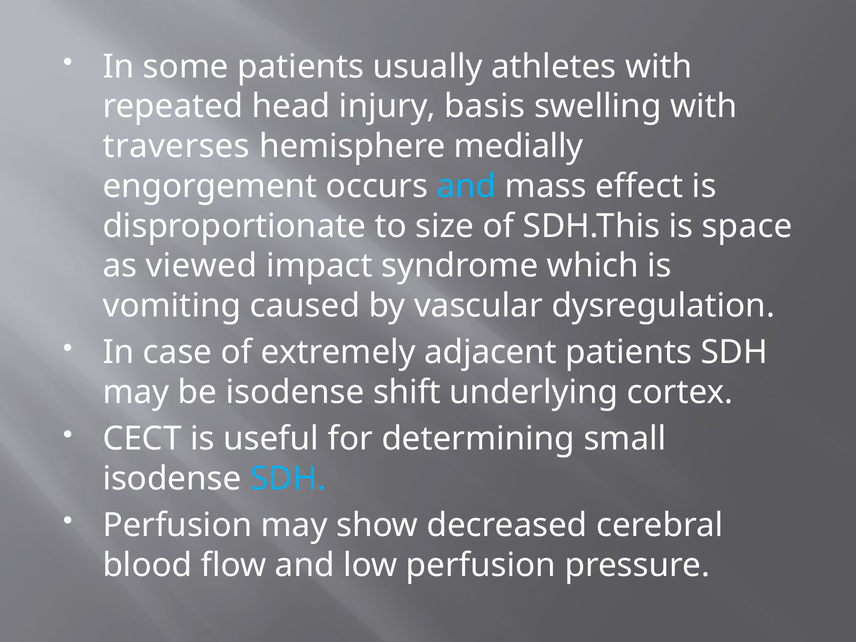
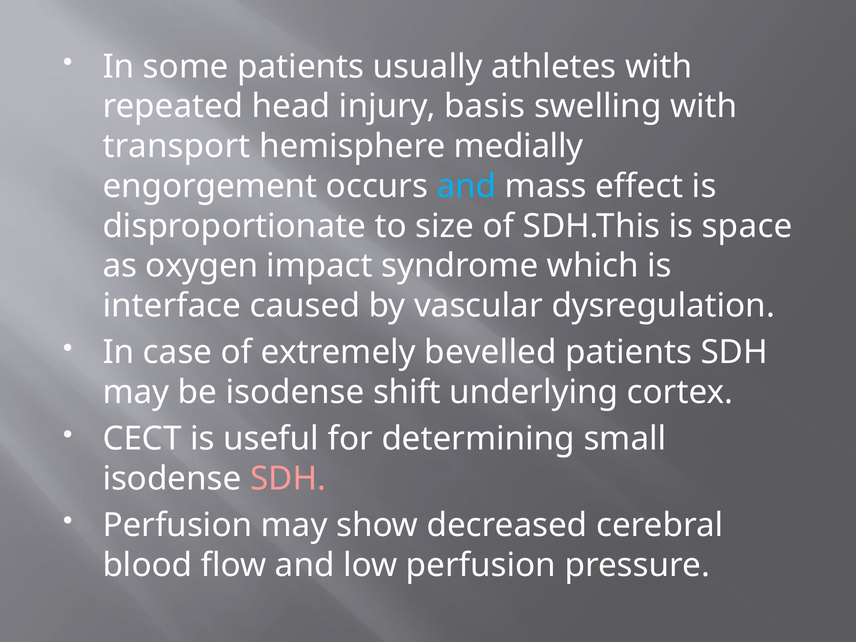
traverses: traverses -> transport (176, 146)
viewed: viewed -> oxygen (202, 266)
vomiting: vomiting -> interface (172, 306)
adjacent: adjacent -> bevelled (491, 352)
SDH colour: light blue -> pink (288, 479)
